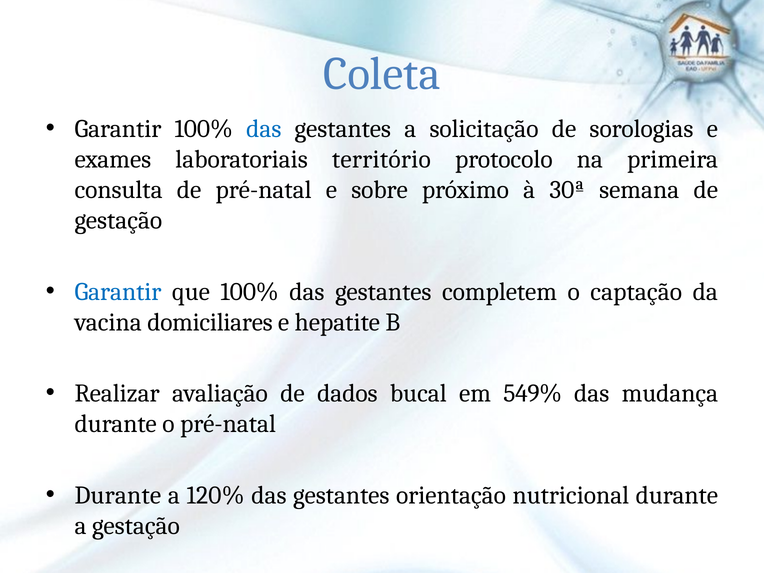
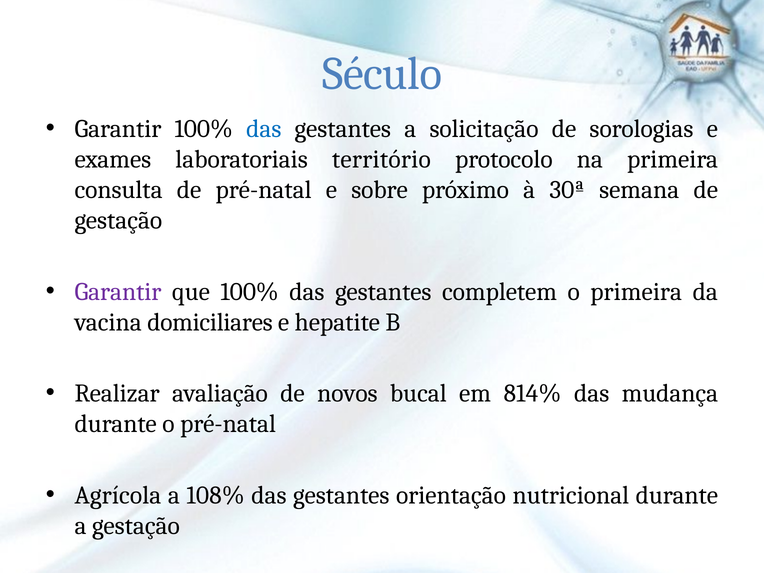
Coleta: Coleta -> Século (382, 74)
Garantir colour: blue -> purple (118, 292)
o captação: captação -> primeira (636, 292)
dados: dados -> novos (347, 393)
549%: 549% -> 814% (532, 393)
Durante: Durante -> Agrícola (118, 495)
120%: 120% -> 108% (216, 495)
